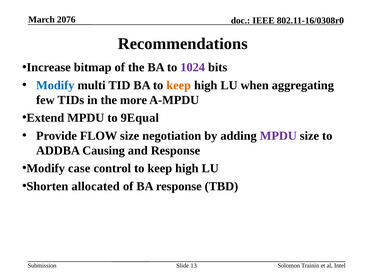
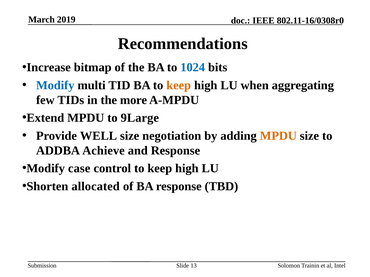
2076: 2076 -> 2019 (66, 20)
1024 colour: purple -> blue (193, 67)
9Equal: 9Equal -> 9Large (140, 118)
FLOW: FLOW -> WELL (99, 136)
MPDU colour: purple -> orange (278, 136)
Causing: Causing -> Achieve (104, 151)
